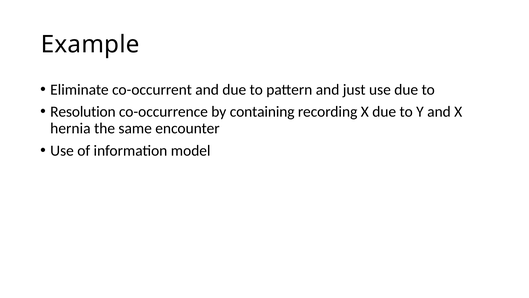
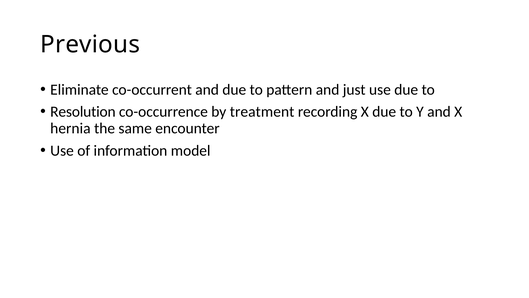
Example: Example -> Previous (90, 44)
containing: containing -> treatment (262, 112)
